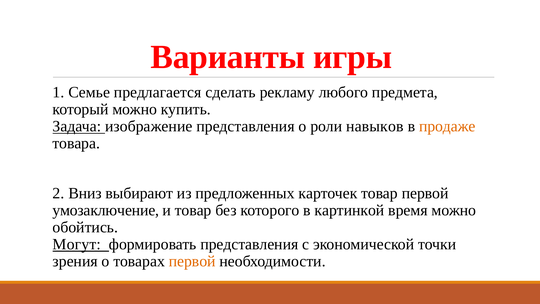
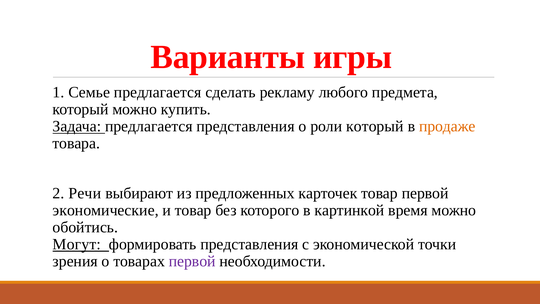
Задача изображение: изображение -> предлагается (149, 126)
роли навыков: навыков -> который (375, 126)
Вниз: Вниз -> Речи (85, 193)
умозаключение: умозаключение -> экономические (106, 210)
первой colour: orange -> purple (192, 261)
